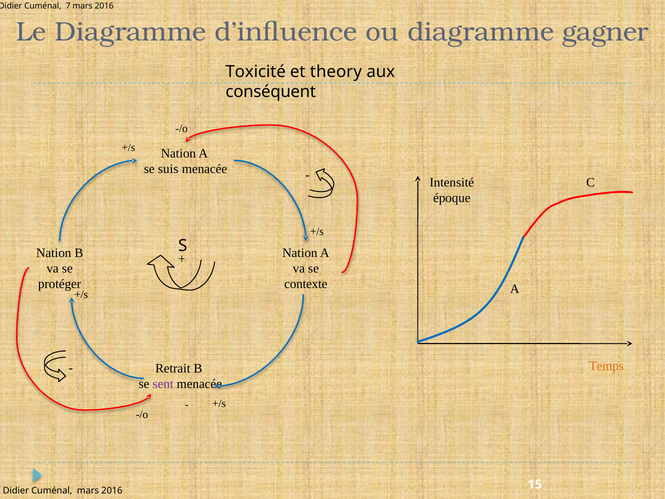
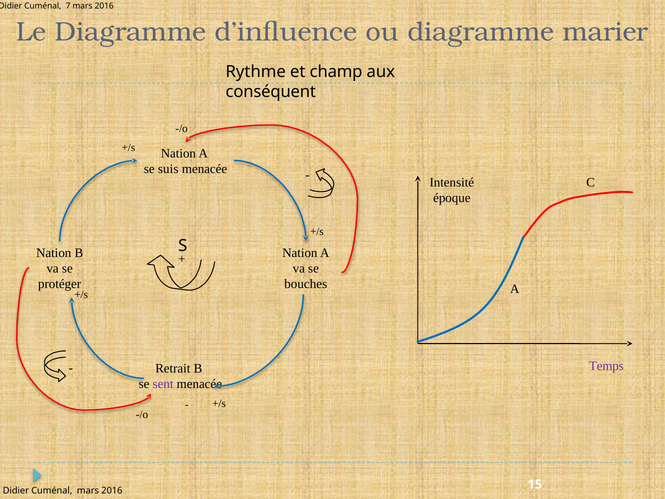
gagner: gagner -> marier (605, 32)
Toxicité: Toxicité -> Rythme (256, 72)
theory: theory -> champ (336, 72)
contexte: contexte -> bouches (306, 284)
Temps colour: orange -> purple (606, 366)
